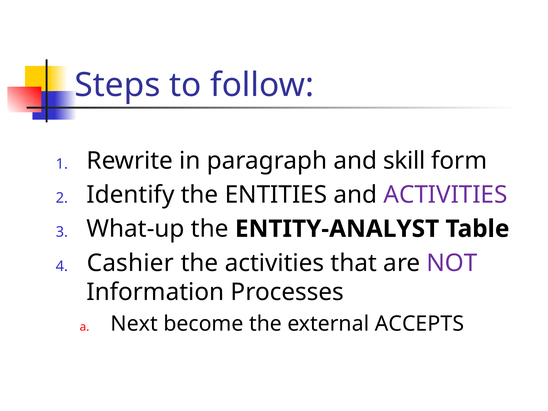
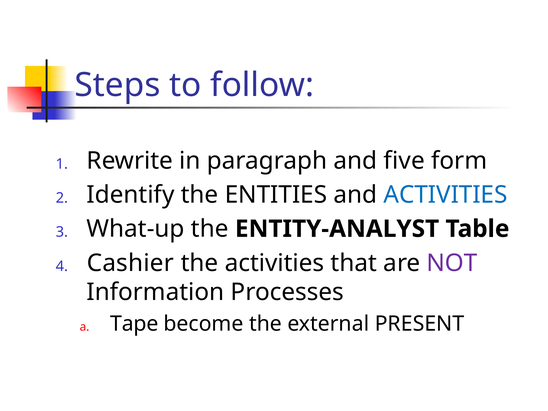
skill: skill -> five (404, 161)
ACTIVITIES colour: purple -> blue (446, 195)
Next: Next -> Tape (134, 324)
ACCEPTS: ACCEPTS -> PRESENT (420, 324)
